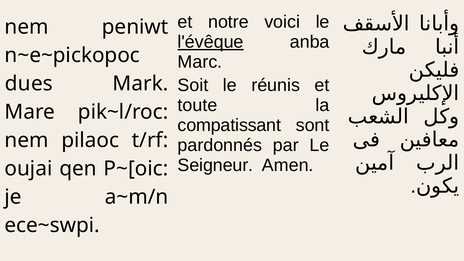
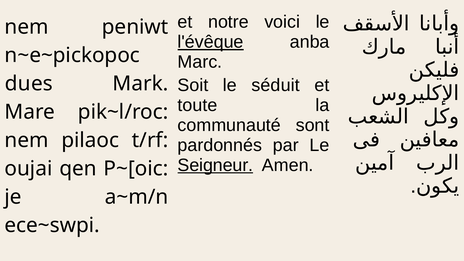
réunis: réunis -> séduit (276, 85)
compatissant: compatissant -> communauté (229, 125)
Seigneur underline: none -> present (215, 165)
